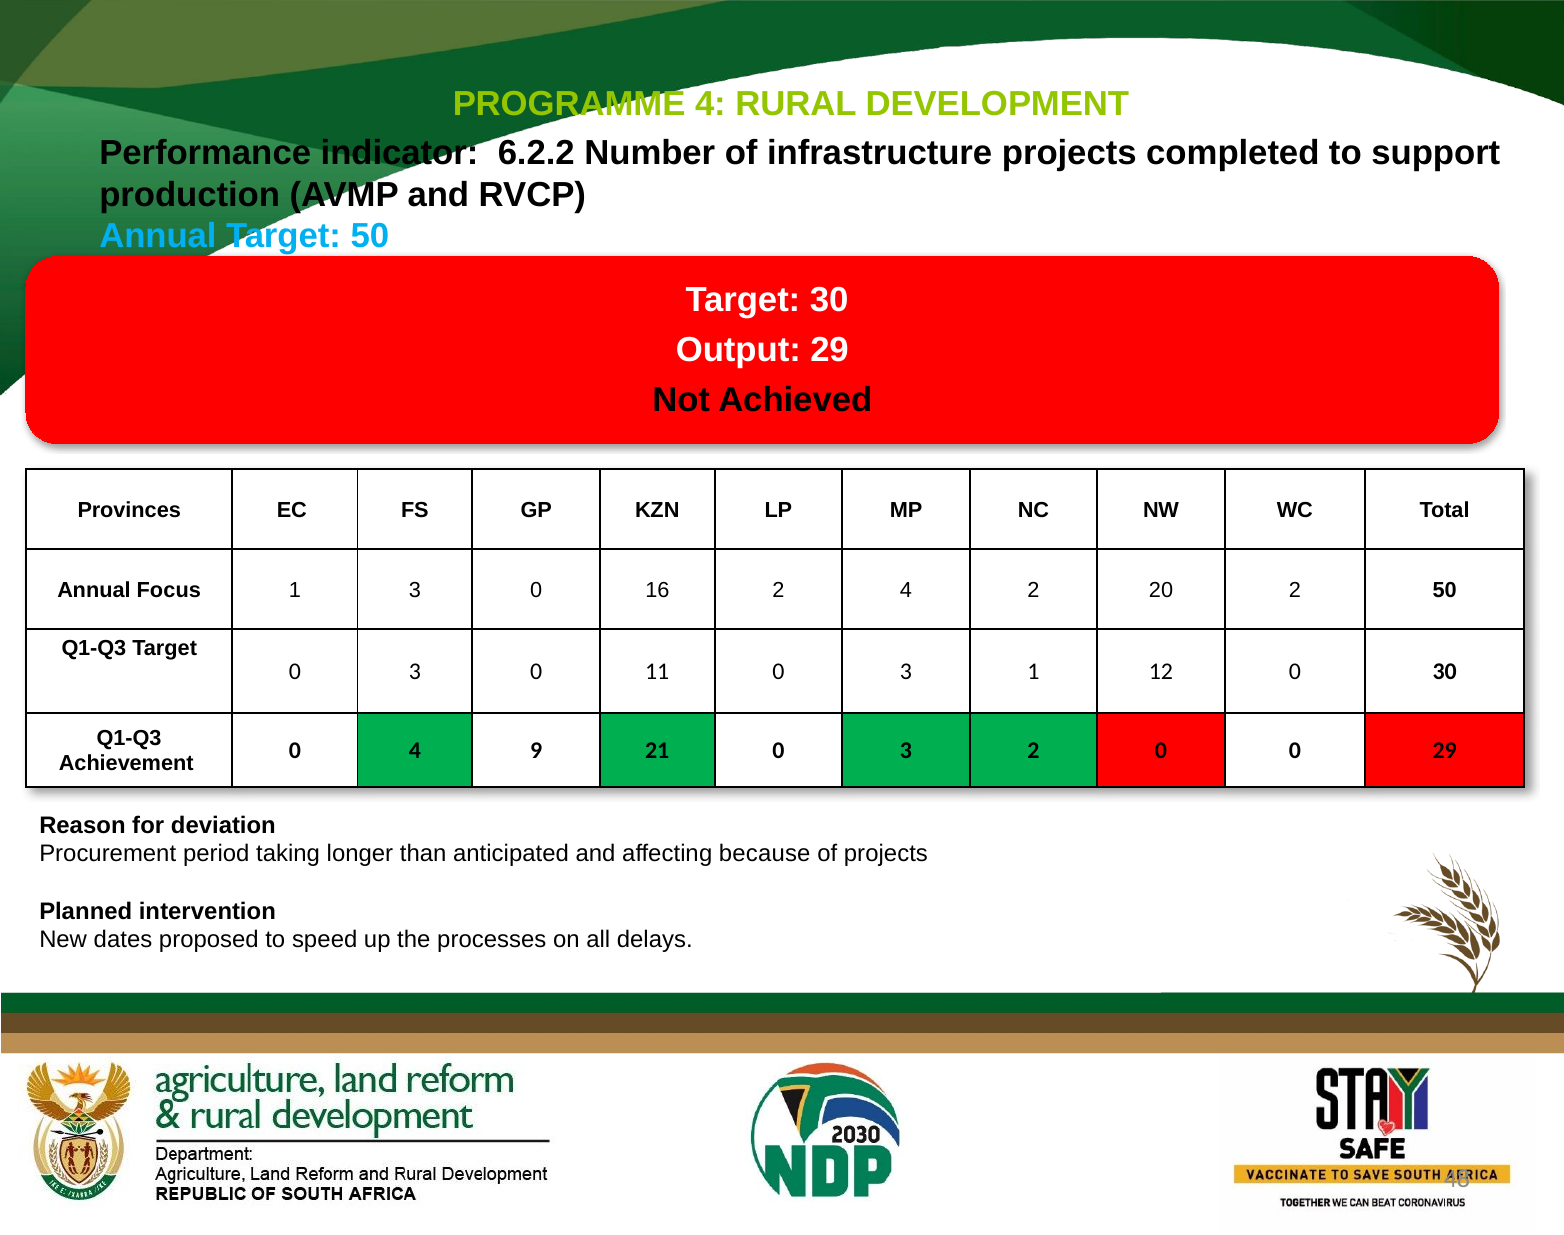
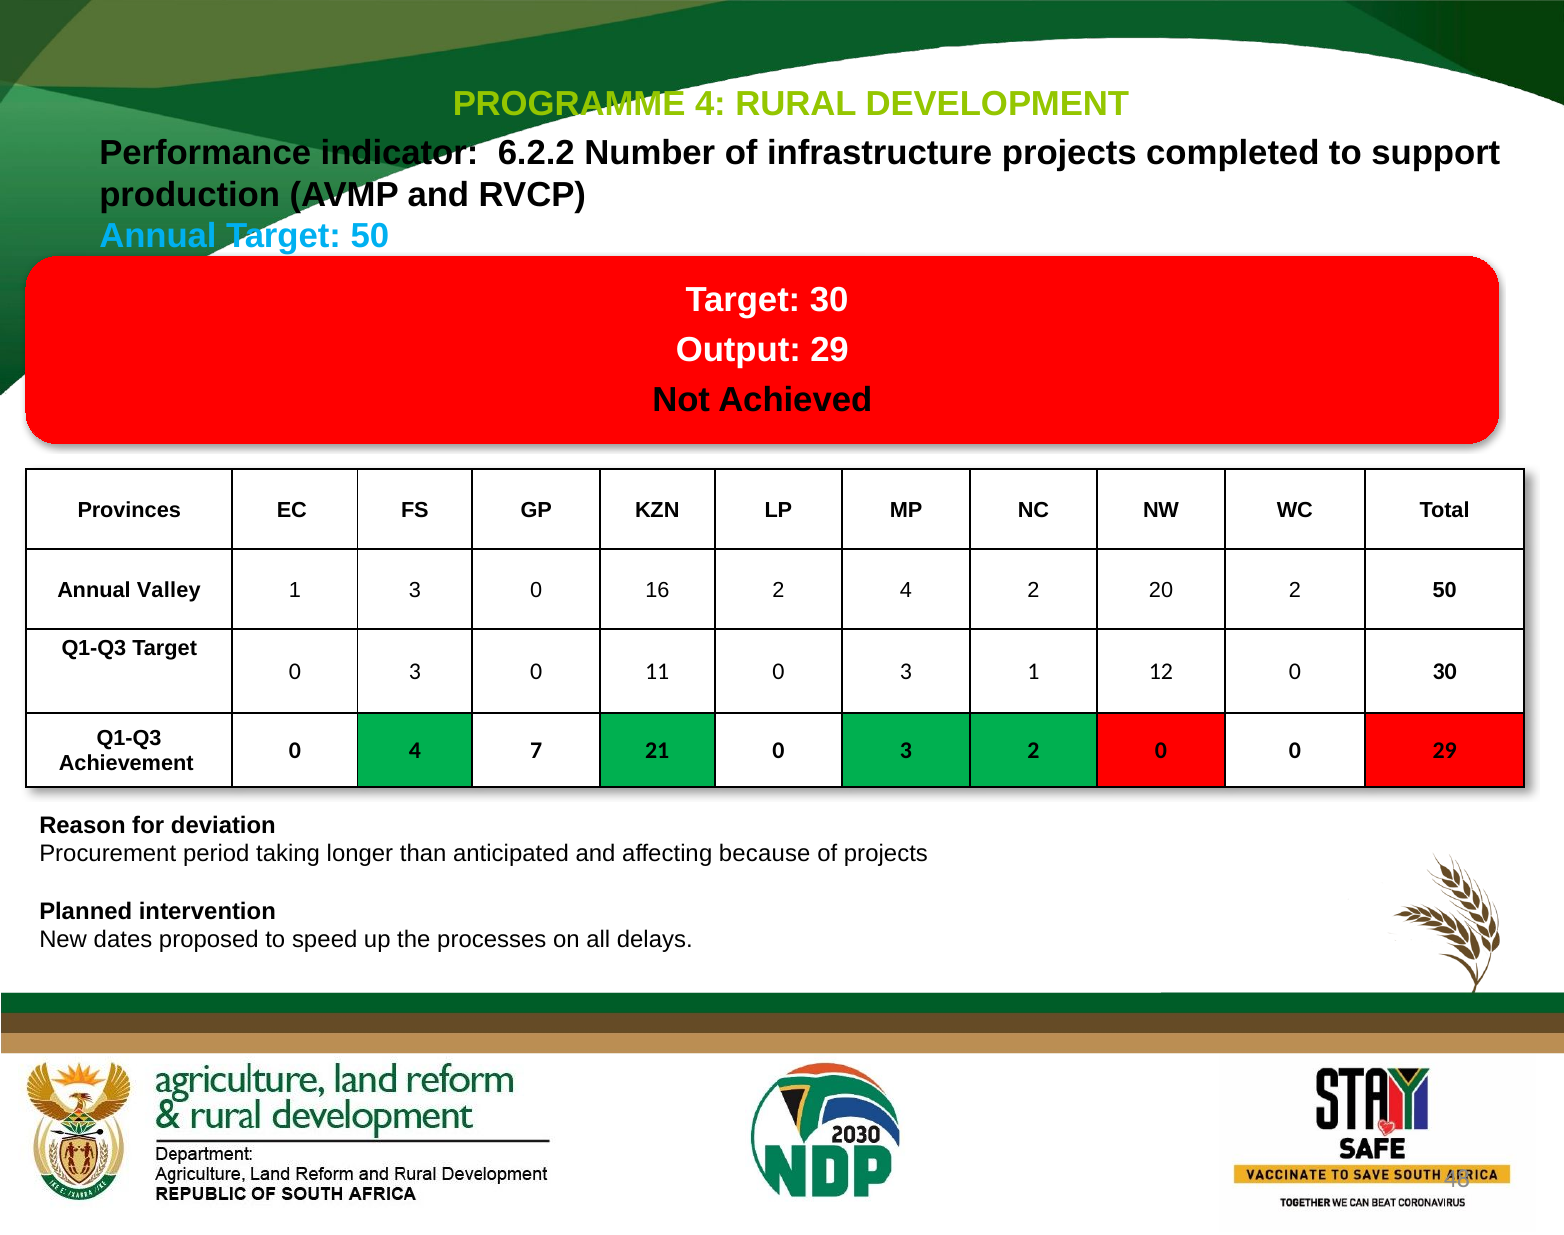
Focus: Focus -> Valley (169, 590)
9: 9 -> 7 (536, 750)
